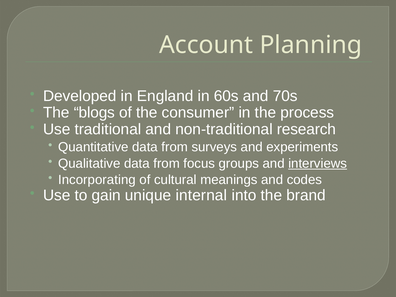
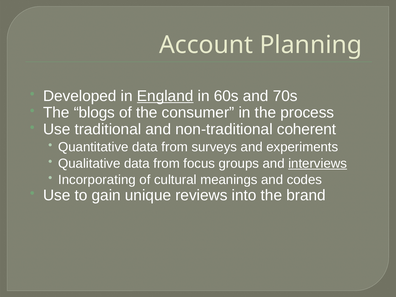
England underline: none -> present (165, 96)
research: research -> coherent (306, 129)
internal: internal -> reviews (201, 195)
